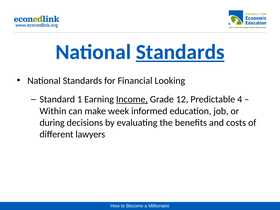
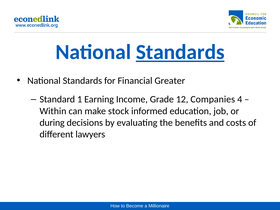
Looking: Looking -> Greater (170, 81)
Income underline: present -> none (132, 99)
Predictable: Predictable -> Companies (213, 99)
week: week -> stock (119, 111)
